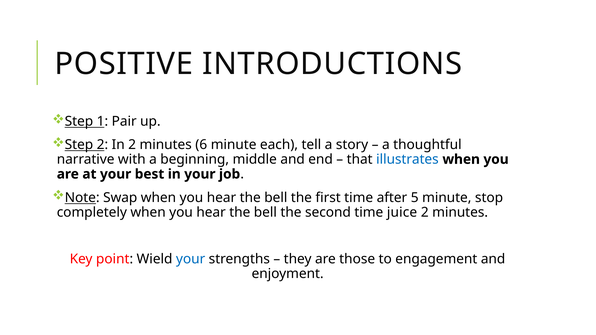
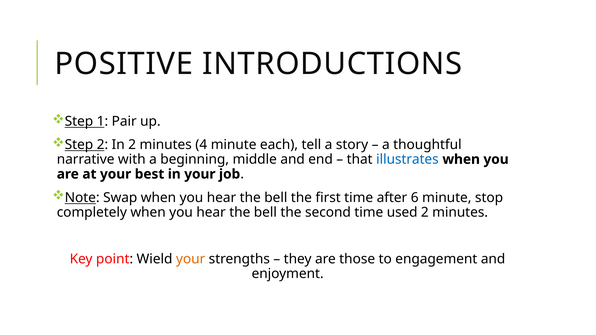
6: 6 -> 4 (201, 145)
5: 5 -> 6 (415, 198)
juice: juice -> used (402, 212)
your colour: blue -> orange (191, 259)
